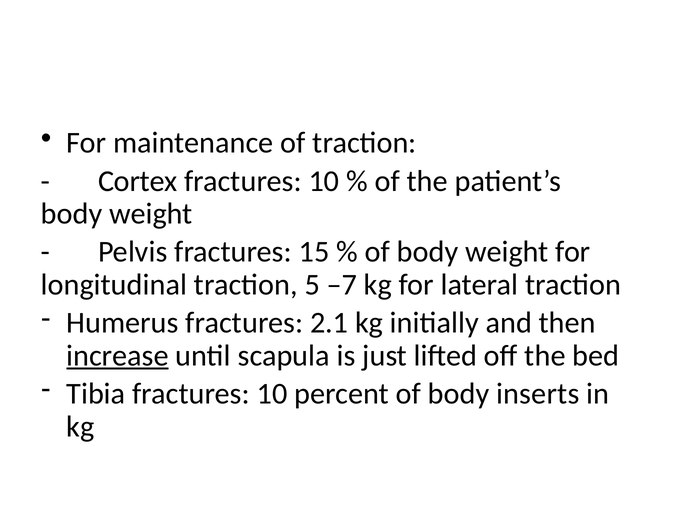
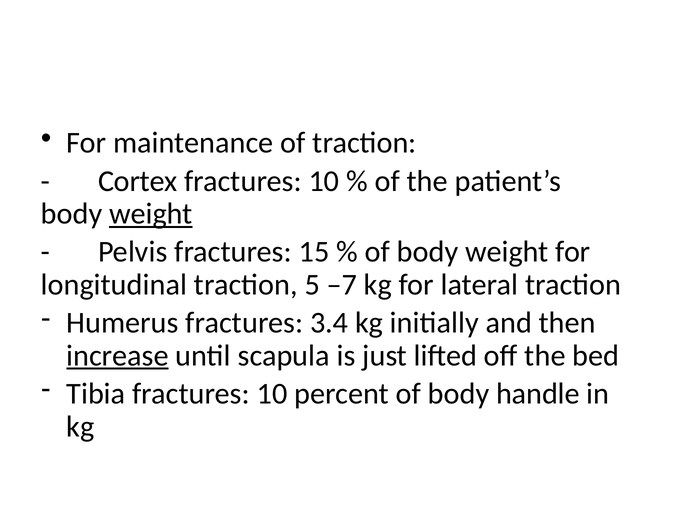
weight underline: none -> present (151, 214)
2.1: 2.1 -> 3.4 (329, 323)
inserts: inserts -> handle (538, 394)
